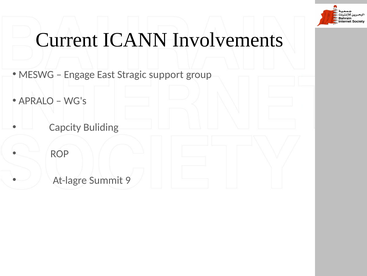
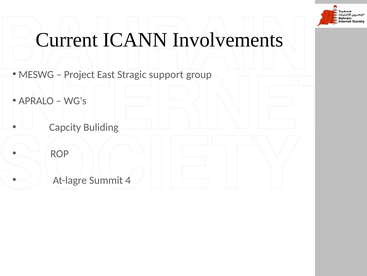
Engage: Engage -> Project (79, 74)
9: 9 -> 4 (128, 180)
